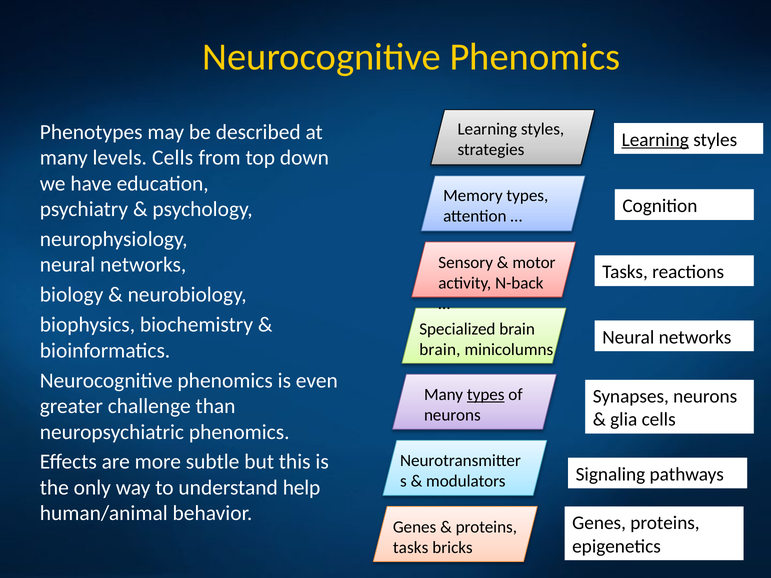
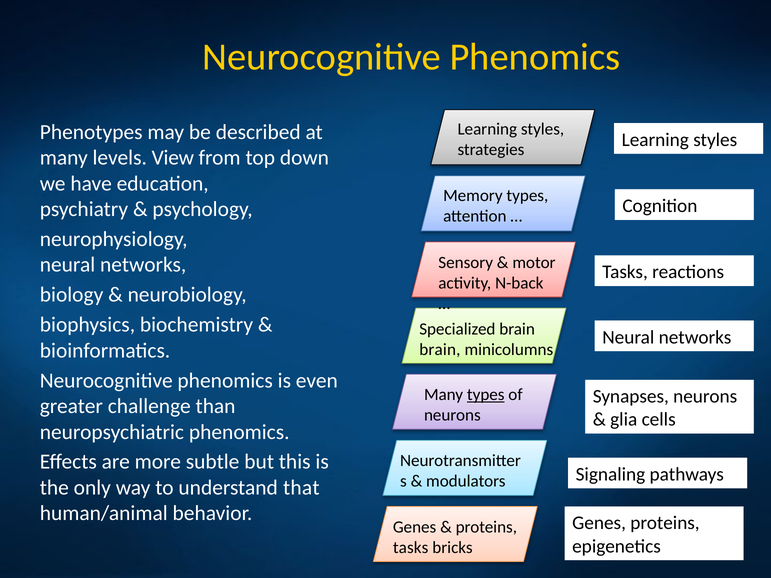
Learning underline: present -> none (655, 140)
levels Cells: Cells -> View (173, 158)
help: help -> that (301, 488)
